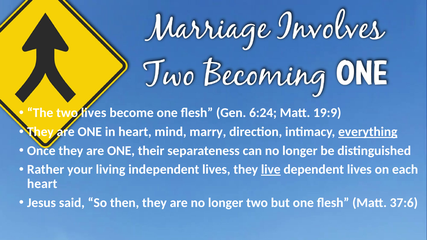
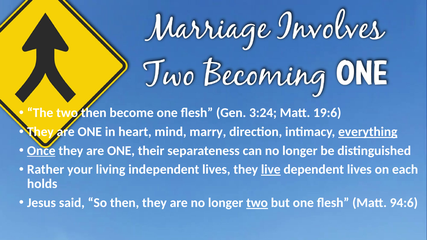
two lives: lives -> then (94, 113)
6:24: 6:24 -> 3:24 (263, 113)
19:9: 19:9 -> 19:6 (327, 113)
Once underline: none -> present (41, 151)
heart: heart -> holds (42, 184)
two underline: none -> present (257, 203)
37:6: 37:6 -> 94:6 (404, 203)
